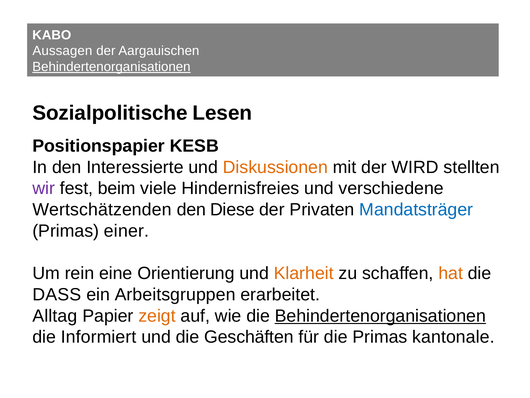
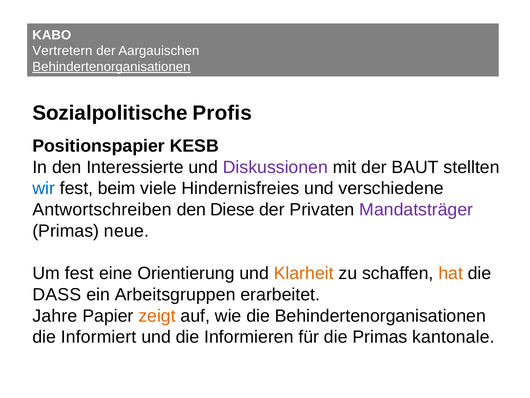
Aussagen: Aussagen -> Vertretern (62, 51)
Lesen: Lesen -> Profis (222, 113)
Diskussionen colour: orange -> purple (275, 167)
WIRD: WIRD -> BAUT (415, 167)
wir colour: purple -> blue (44, 188)
Wertschätzenden: Wertschätzenden -> Antwortschreiben (102, 209)
Mandatsträger colour: blue -> purple (416, 209)
einer: einer -> neue (126, 231)
Um rein: rein -> fest (79, 273)
Alltag: Alltag -> Jahre (55, 315)
Behindertenorganisationen underline: present -> none (380, 315)
Geschäften: Geschäften -> Informieren (249, 337)
